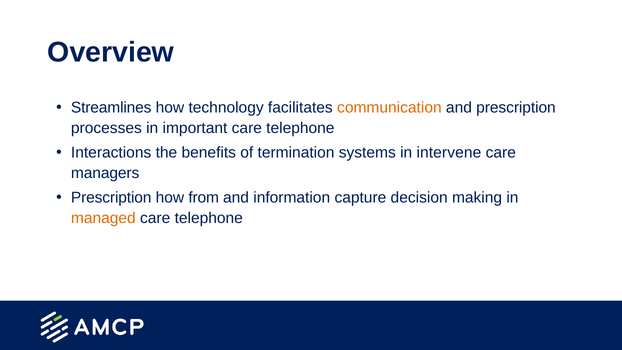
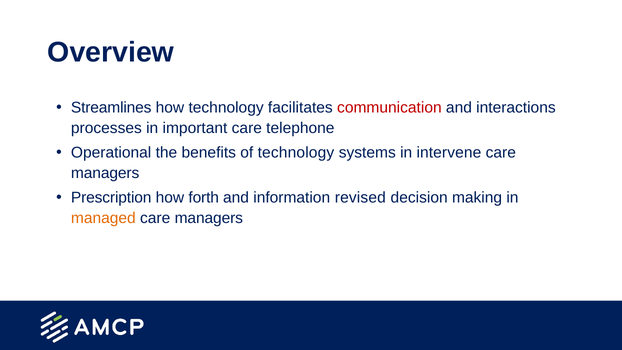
communication colour: orange -> red (389, 108)
and prescription: prescription -> interactions (516, 108)
Interactions: Interactions -> Operational (111, 153)
of termination: termination -> technology (296, 153)
from: from -> forth (204, 198)
capture: capture -> revised (360, 198)
telephone: telephone -> managers (209, 218)
